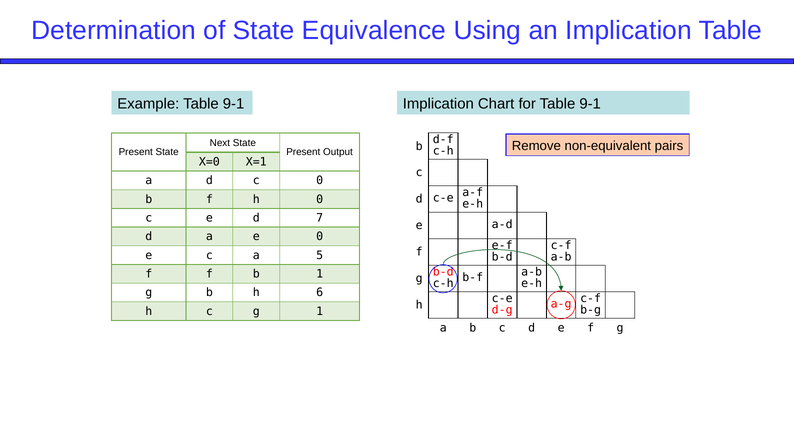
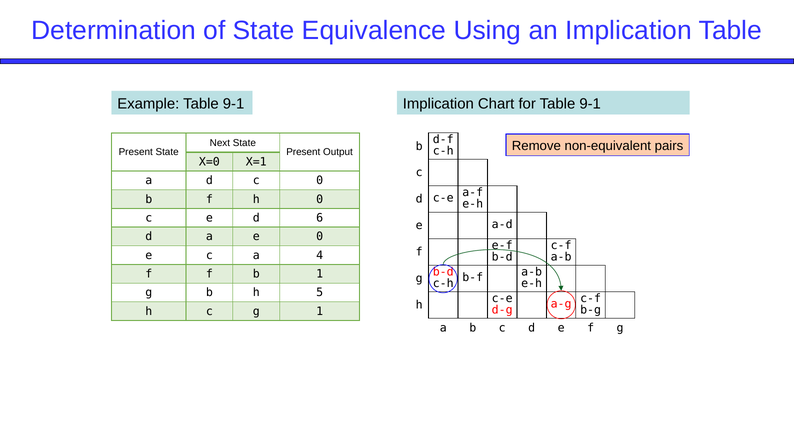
7: 7 -> 6 (320, 218)
5: 5 -> 4 (320, 256)
6: 6 -> 5 (320, 293)
